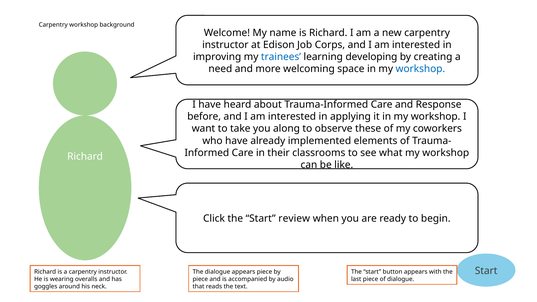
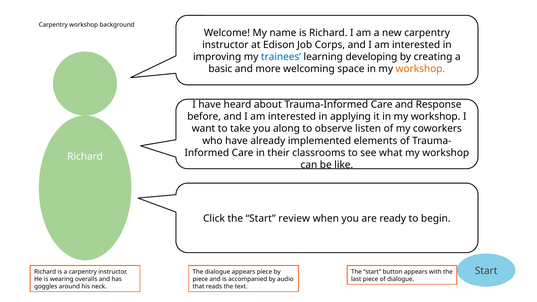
need: need -> basic (220, 69)
workshop colour: blue -> orange (420, 69)
these: these -> listen (368, 129)
